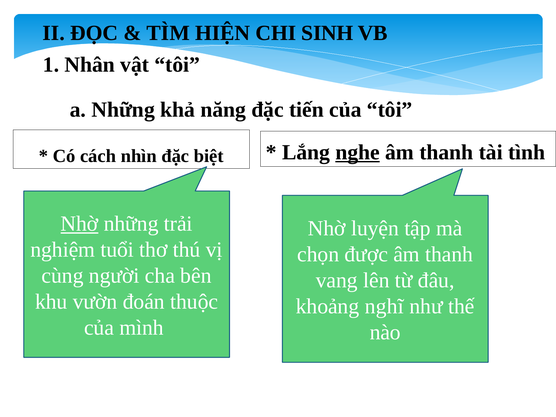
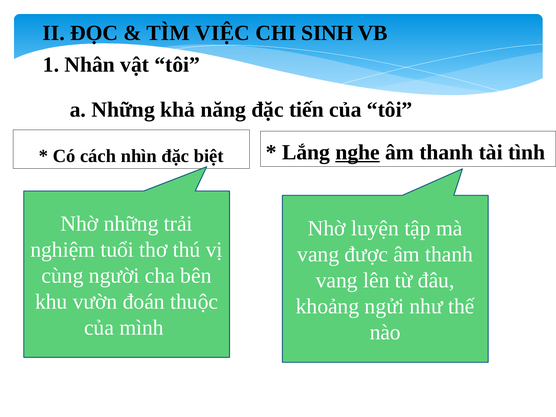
HIỆN: HIỆN -> VIỆC (223, 33)
Nhờ underline: present -> none (79, 224)
chọn: chọn -> vang (318, 254)
nghĩ: nghĩ -> ngửi (384, 306)
